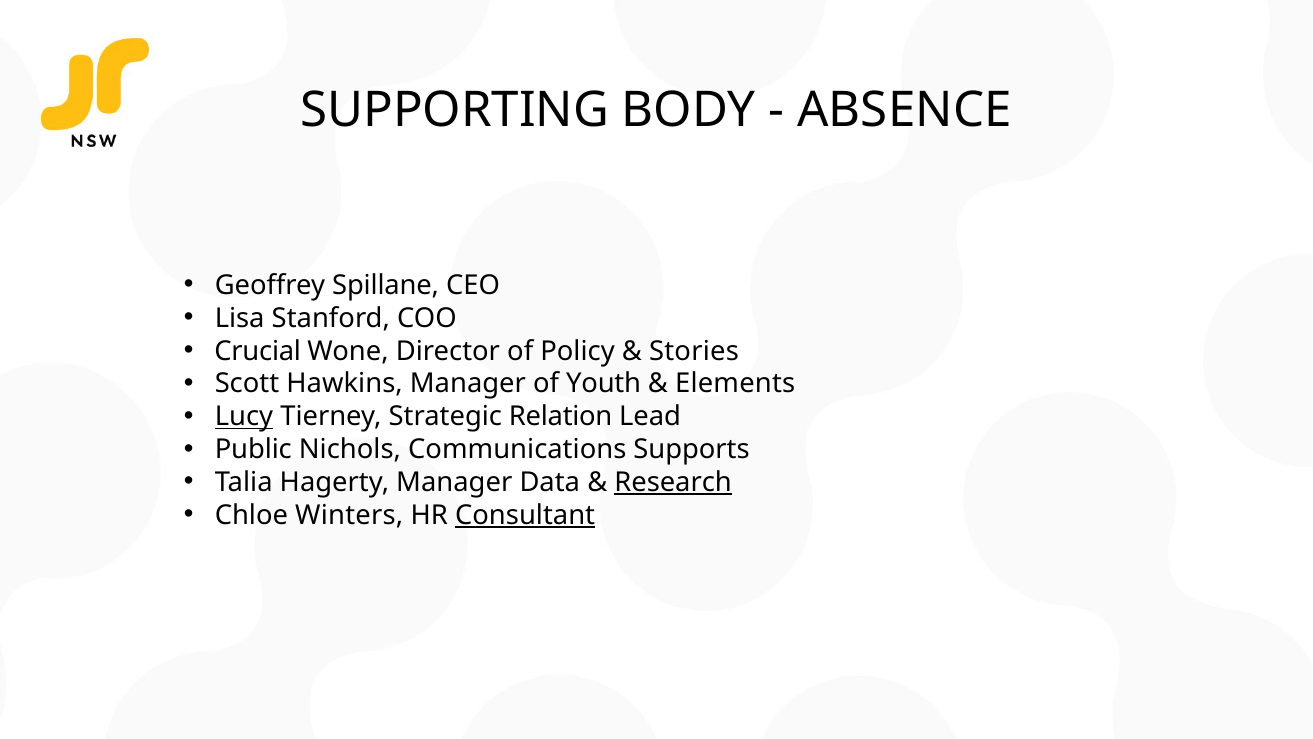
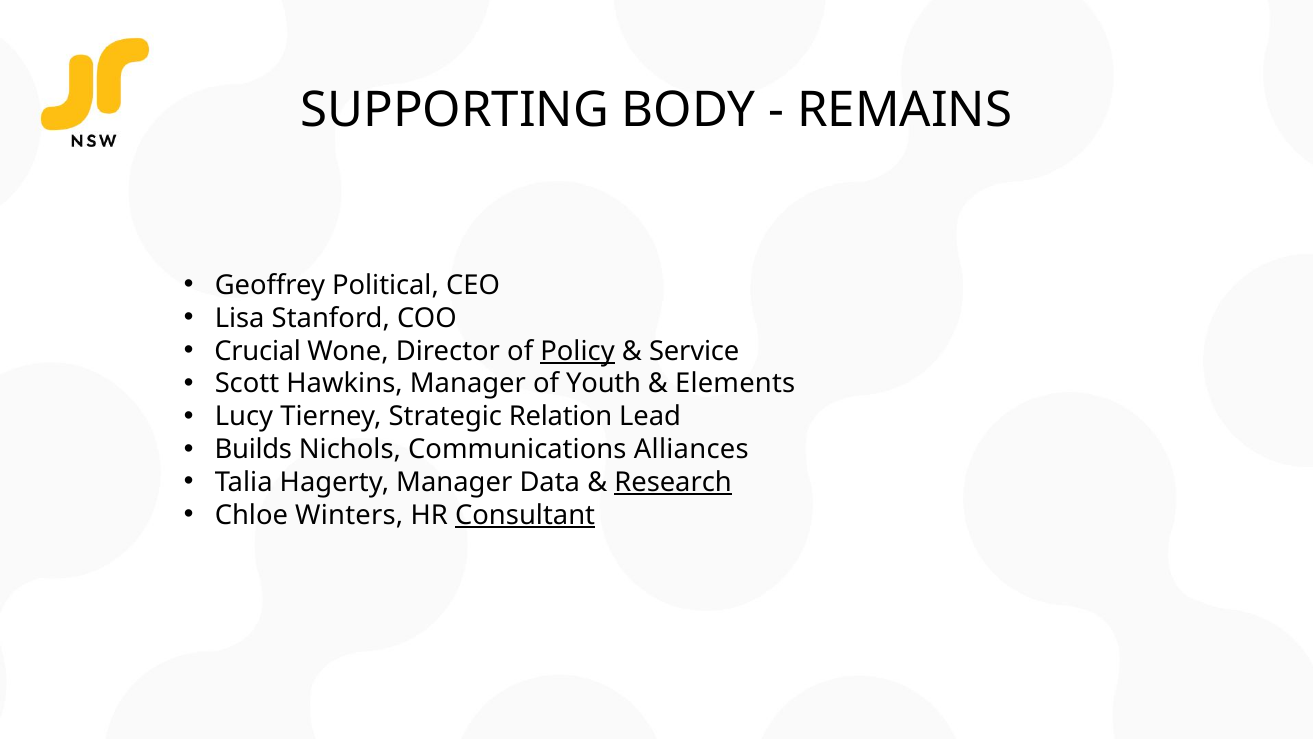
ABSENCE: ABSENCE -> REMAINS (905, 110)
Spillane: Spillane -> Political (386, 285)
Policy underline: none -> present (577, 351)
Stories: Stories -> Service (694, 351)
Lucy underline: present -> none (244, 416)
Public: Public -> Builds (253, 449)
Supports: Supports -> Alliances (691, 449)
